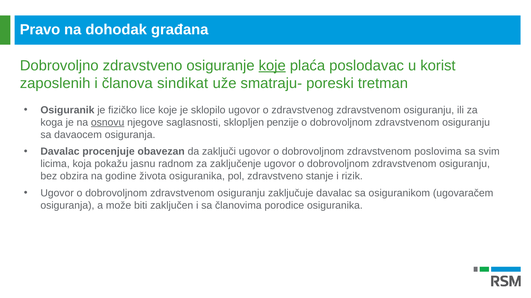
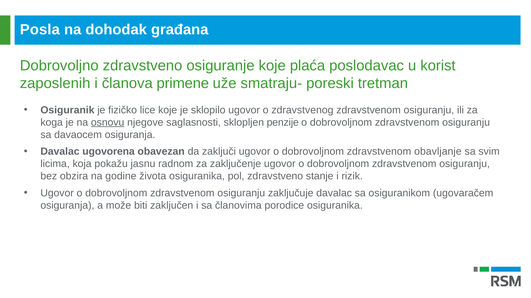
Pravo: Pravo -> Posla (40, 30)
koje underline: present -> none (272, 66)
sindikat: sindikat -> primene (183, 83)
procenjuje: procenjuje -> ugovorena (109, 152)
poslovima: poslovima -> obavljanje (438, 152)
